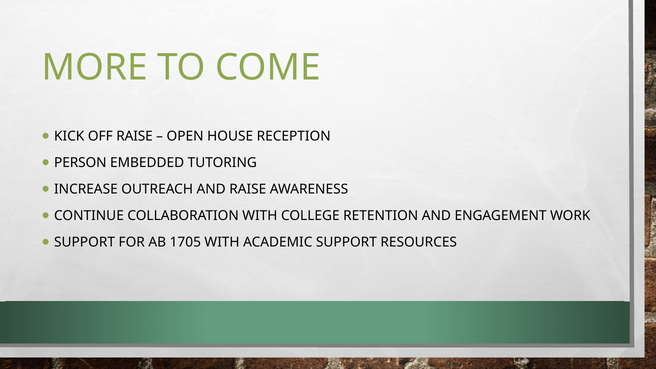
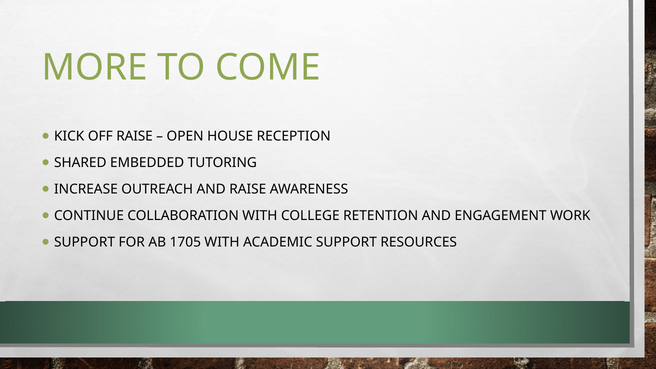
PERSON: PERSON -> SHARED (80, 163)
